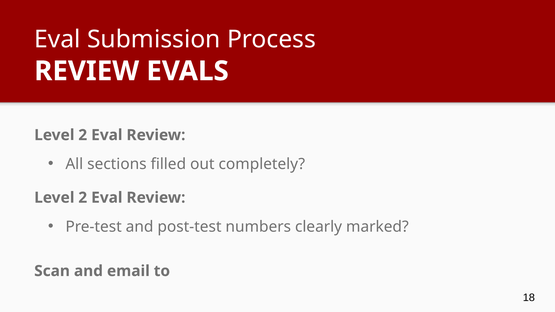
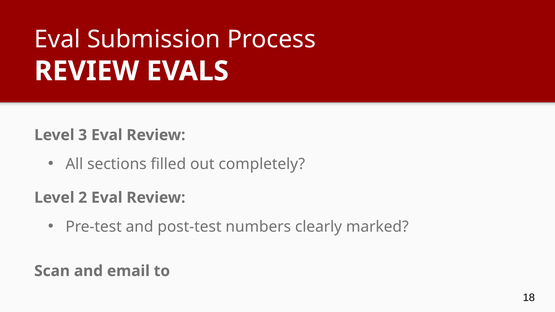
2: 2 -> 3 (83, 135)
